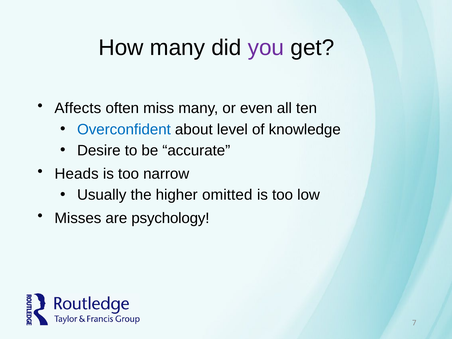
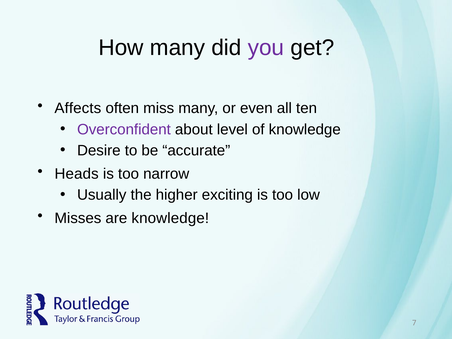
Overconfident colour: blue -> purple (124, 129)
omitted: omitted -> exciting (227, 195)
are psychology: psychology -> knowledge (170, 218)
